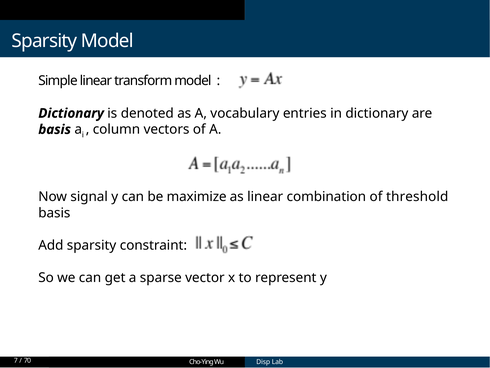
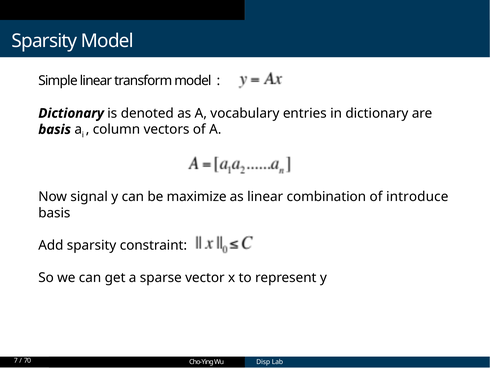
threshold: threshold -> introduce (417, 197)
